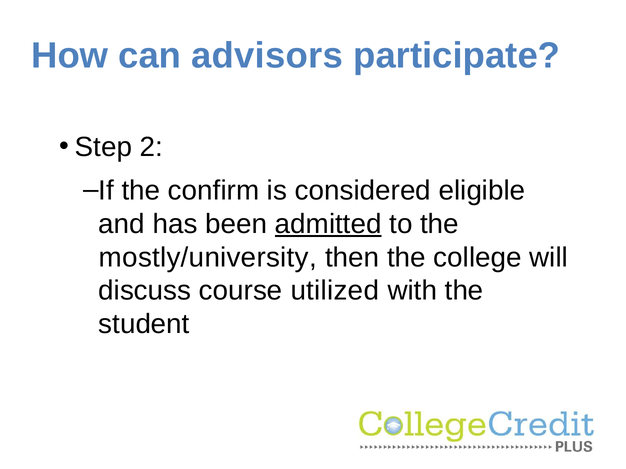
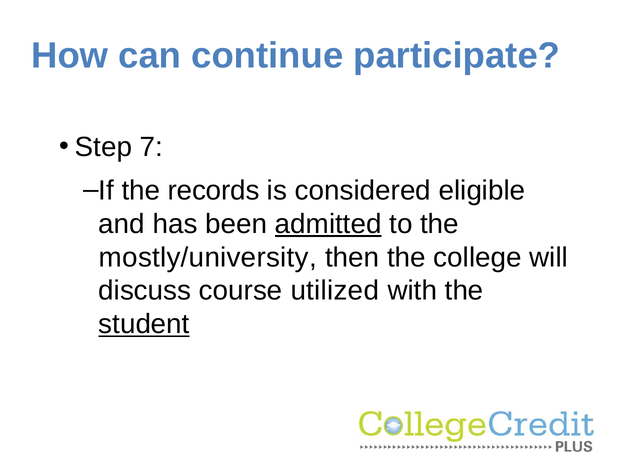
advisors: advisors -> continue (267, 56)
2: 2 -> 7 (151, 147)
confirm: confirm -> records (214, 191)
student underline: none -> present (144, 325)
